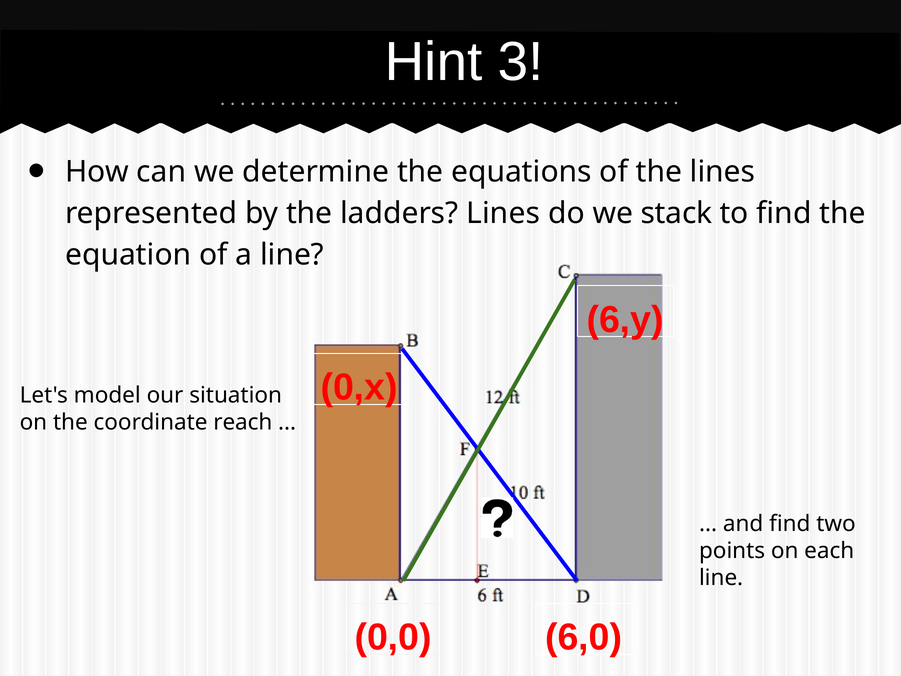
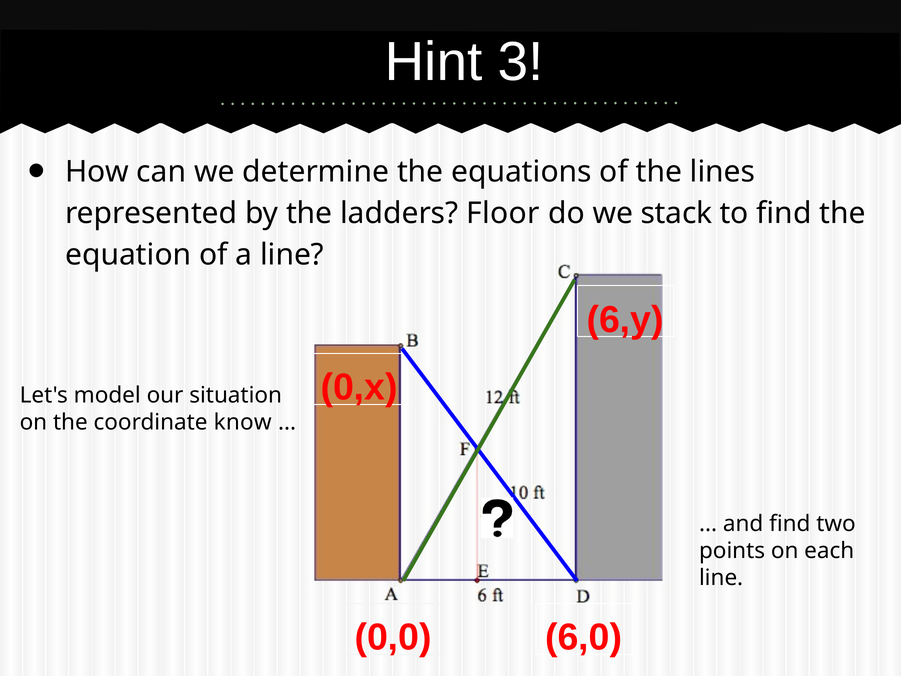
ladders Lines: Lines -> Floor (503, 213)
reach: reach -> know (243, 422)
